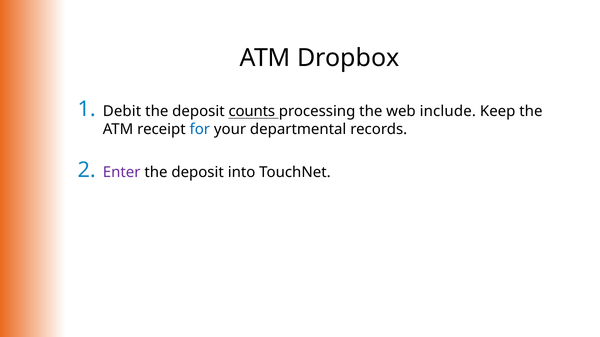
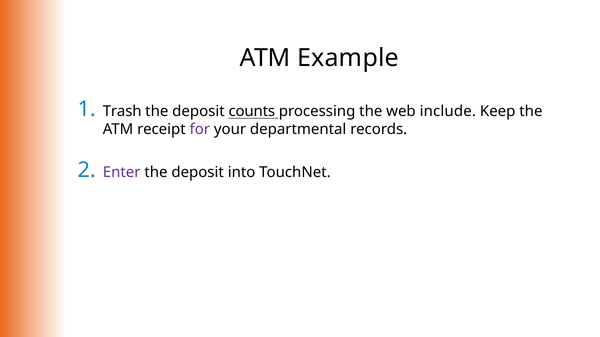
Dropbox: Dropbox -> Example (348, 58)
Debit: Debit -> Trash (122, 112)
for colour: blue -> purple (200, 130)
